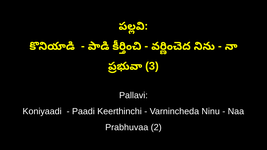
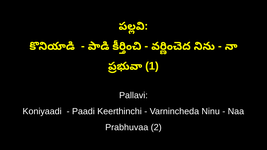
3: 3 -> 1 (152, 66)
